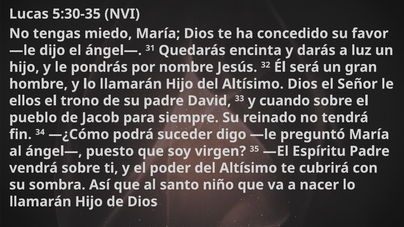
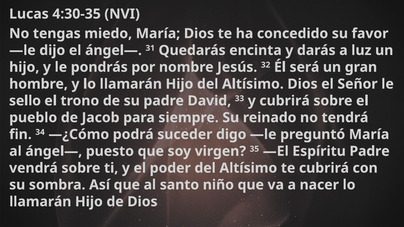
5:30-35: 5:30-35 -> 4:30-35 (77, 14)
ellos: ellos -> sello (25, 101)
y cuando: cuando -> cubrirá (285, 101)
